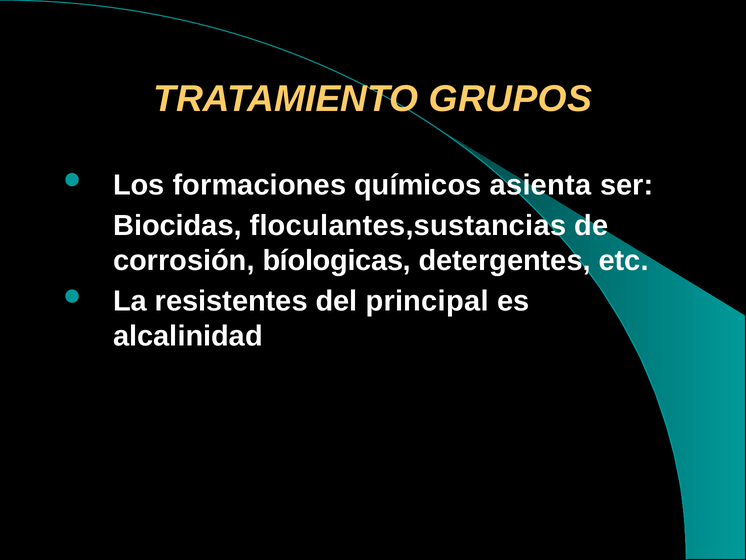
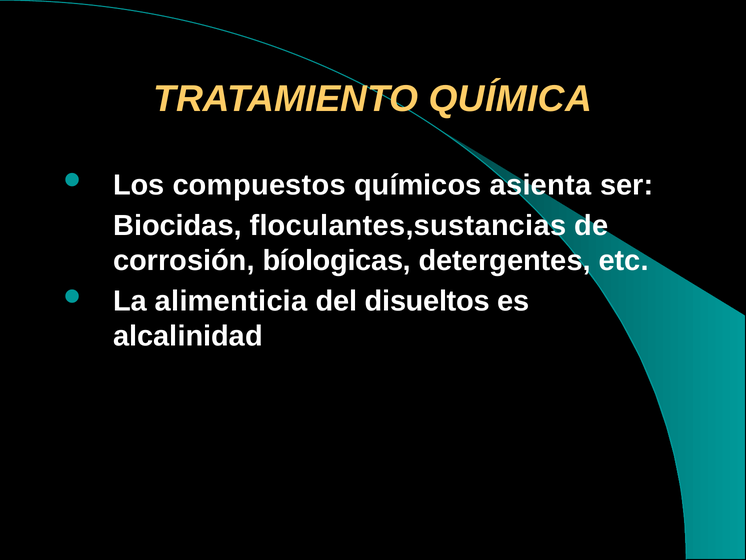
GRUPOS: GRUPOS -> QUÍMICA (510, 99)
formaciones: formaciones -> compuestos (259, 185)
resistentes: resistentes -> alimenticia (231, 301)
principal: principal -> disueltos (427, 301)
